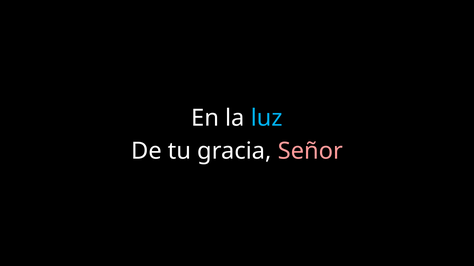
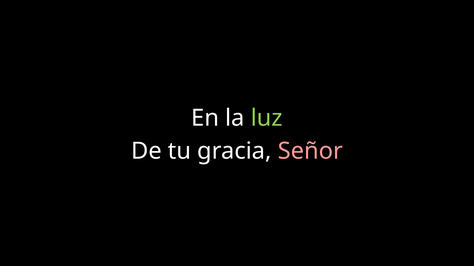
luz colour: light blue -> light green (267, 118)
